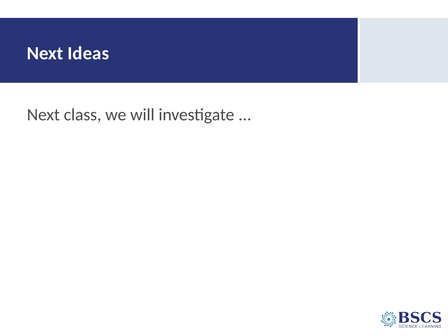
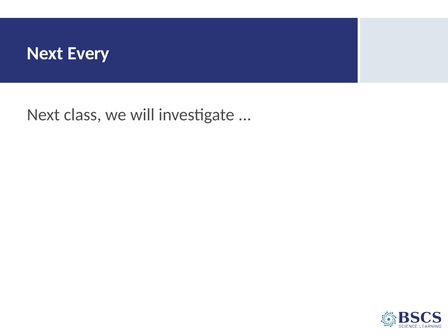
Ideas: Ideas -> Every (88, 53)
